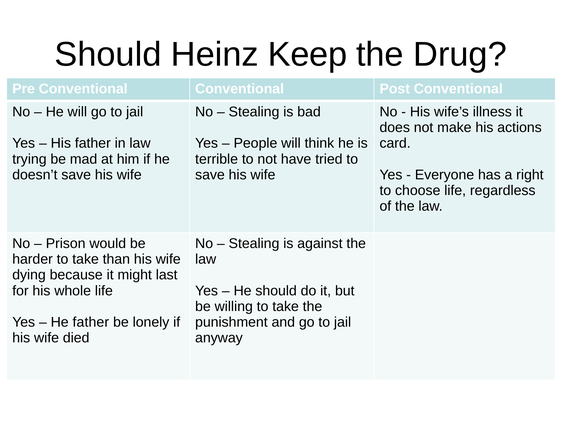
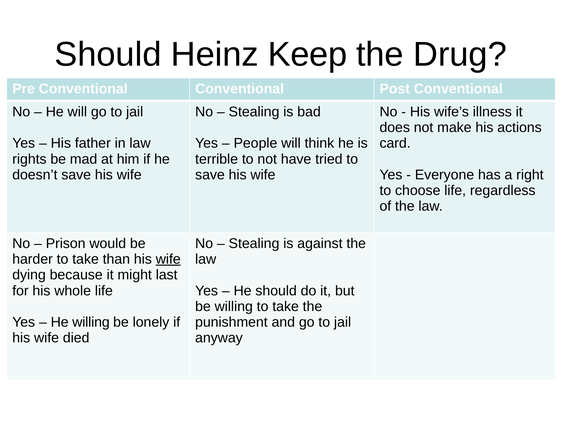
trying: trying -> rights (29, 159)
wife underline: none -> present (168, 259)
He father: father -> willing (91, 322)
